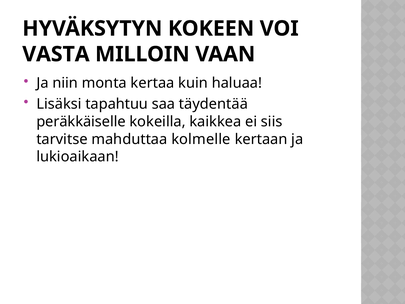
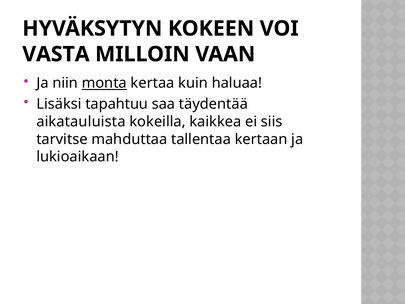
monta underline: none -> present (104, 83)
peräkkäiselle: peräkkäiselle -> aikatauluista (81, 122)
kolmelle: kolmelle -> tallentaa (201, 139)
